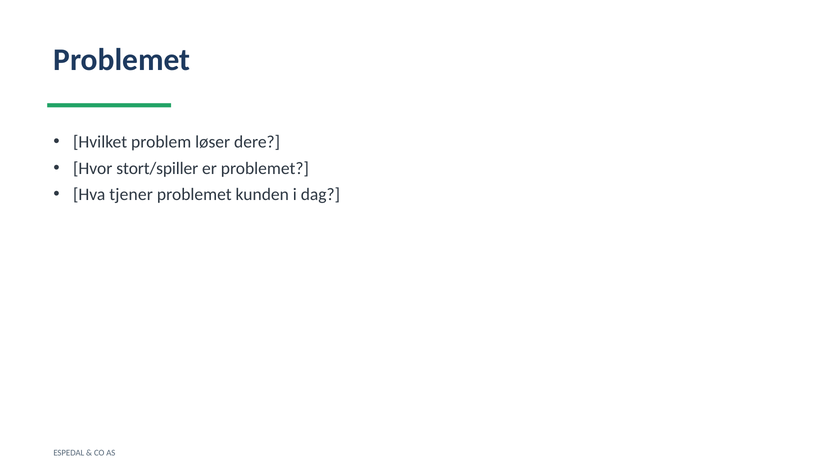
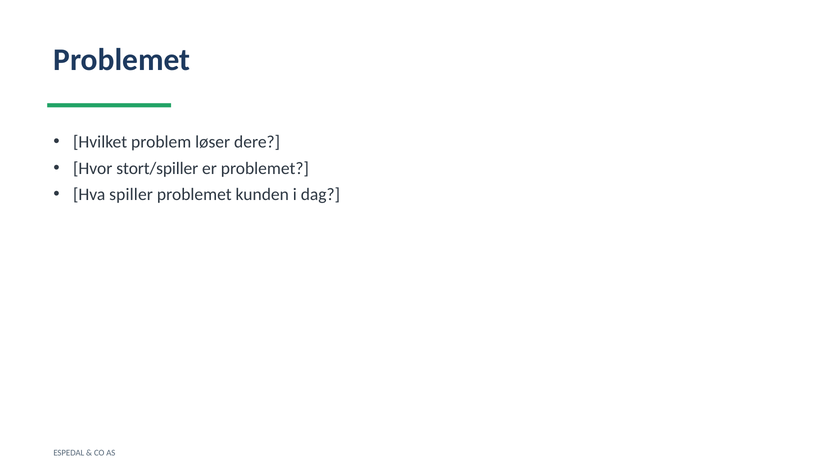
tjener: tjener -> spiller (131, 195)
